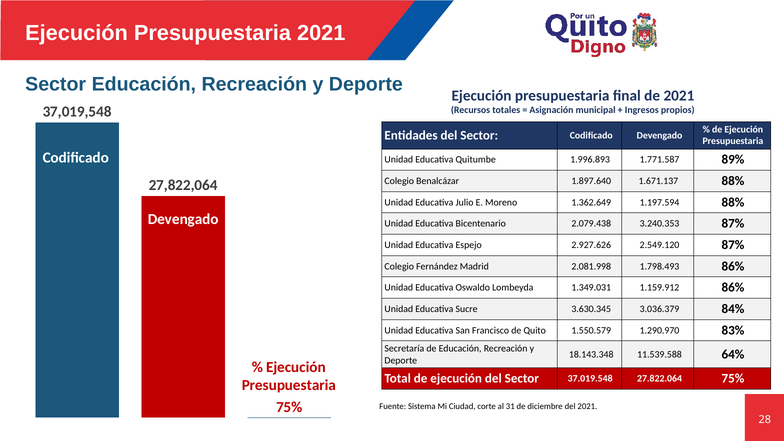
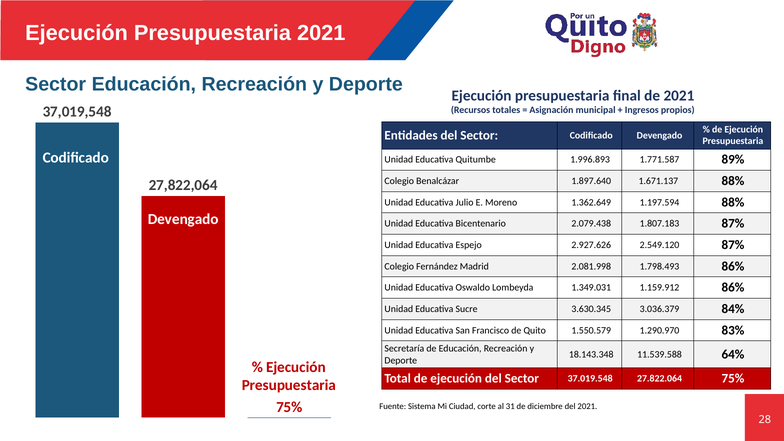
3.240.353: 3.240.353 -> 1.807.183 (660, 224)
